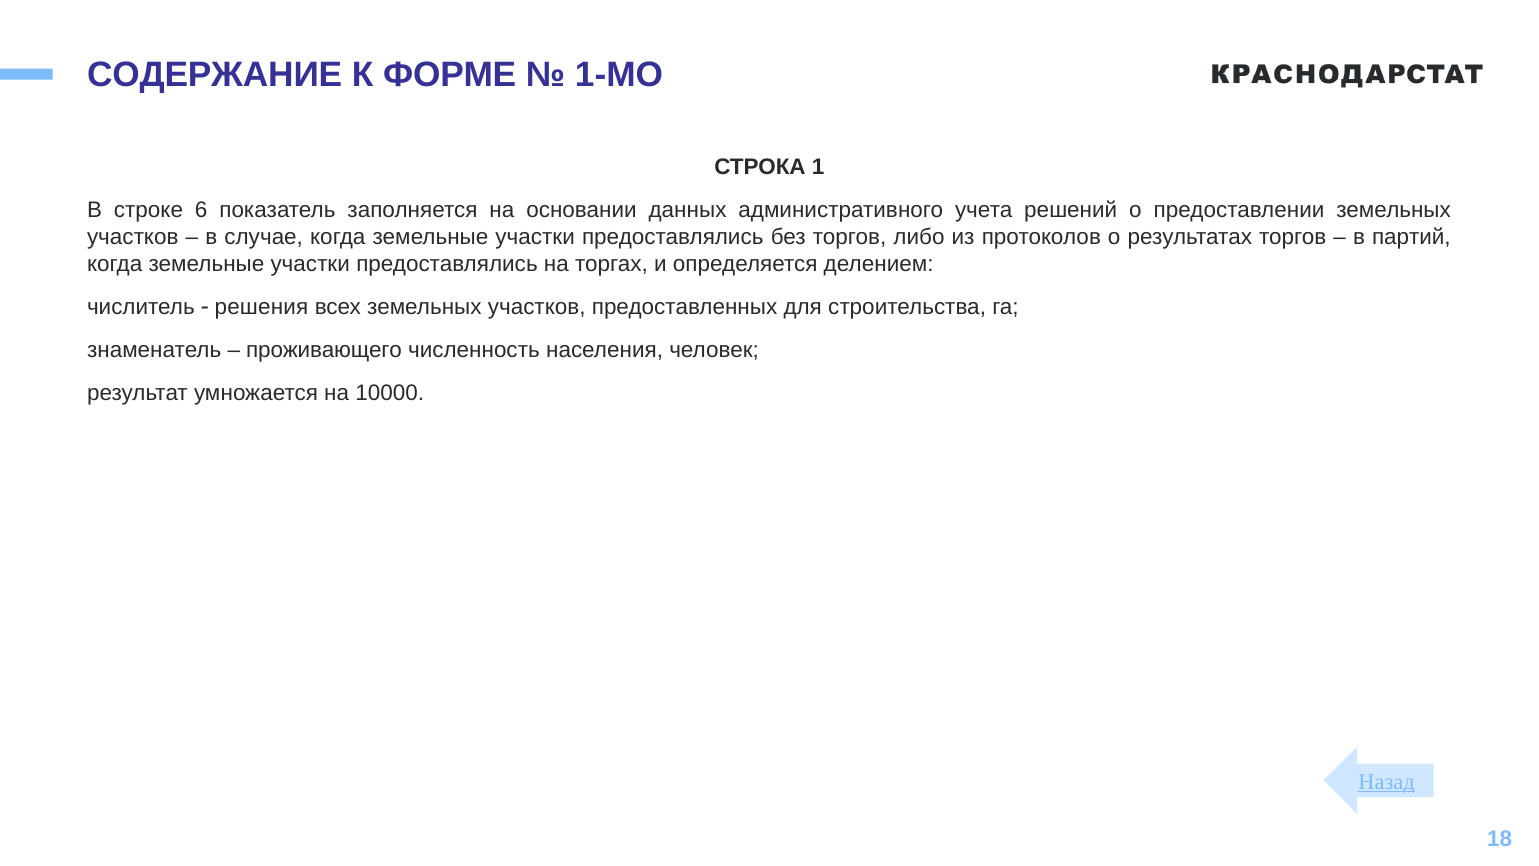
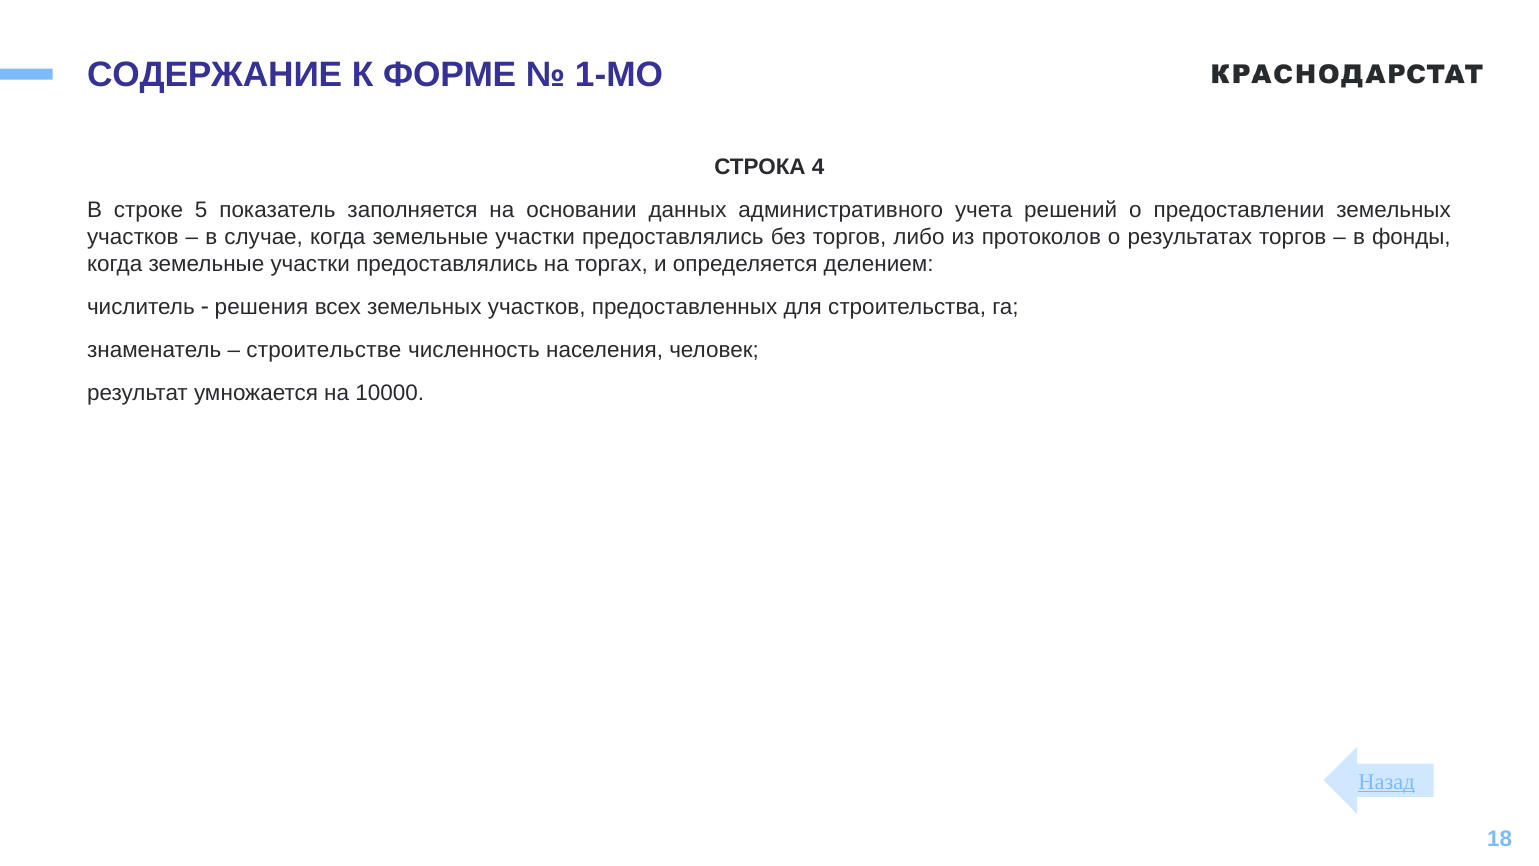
1: 1 -> 4 (818, 167)
6: 6 -> 5 (201, 210)
партий: партий -> фонды (1411, 237)
проживающего: проживающего -> строительстве (324, 350)
